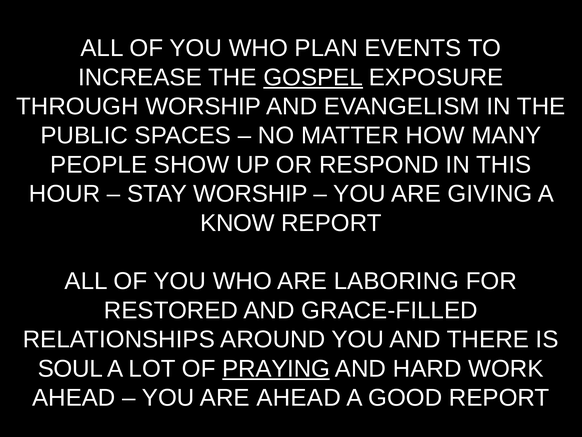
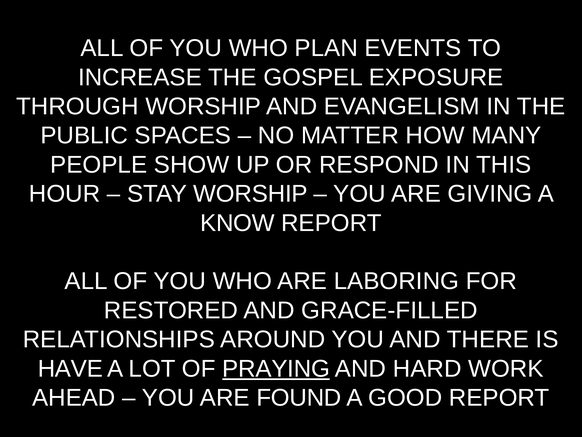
GOSPEL underline: present -> none (313, 77)
SOUL: SOUL -> HAVE (70, 368)
ARE AHEAD: AHEAD -> FOUND (299, 397)
